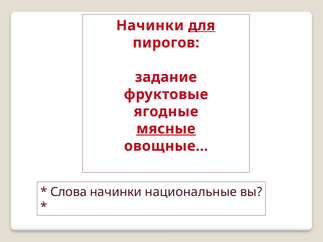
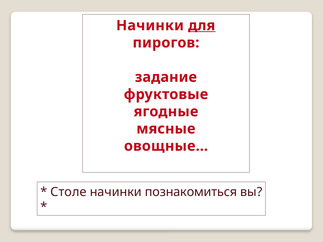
мясные underline: present -> none (166, 129)
Слова: Слова -> Столе (68, 192)
национальные: национальные -> познакомиться (191, 192)
